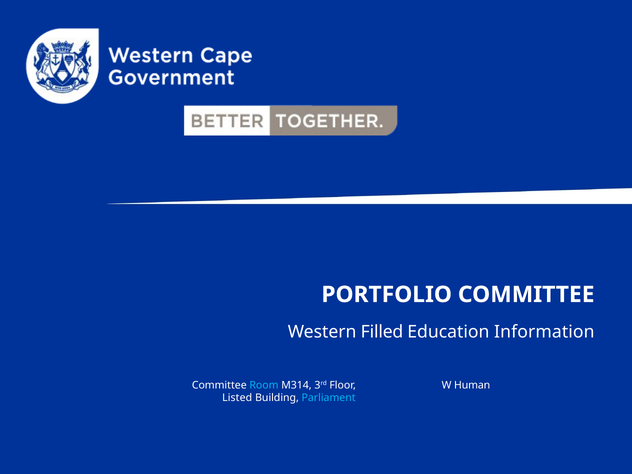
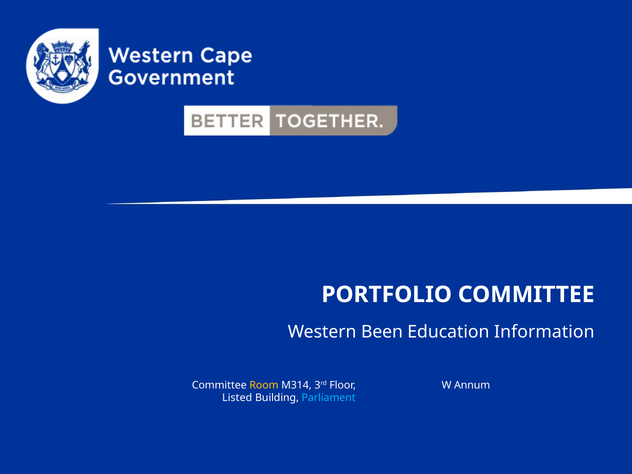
Filled: Filled -> Been (382, 332)
Room colour: light blue -> yellow (264, 385)
Human: Human -> Annum (472, 385)
